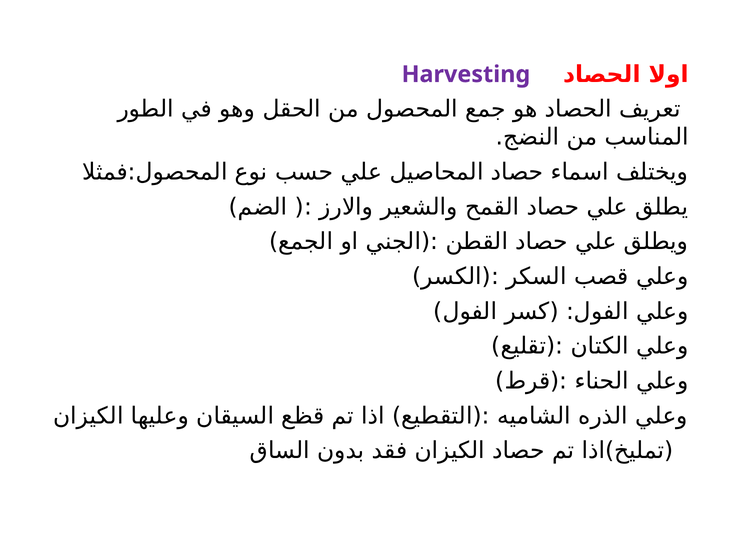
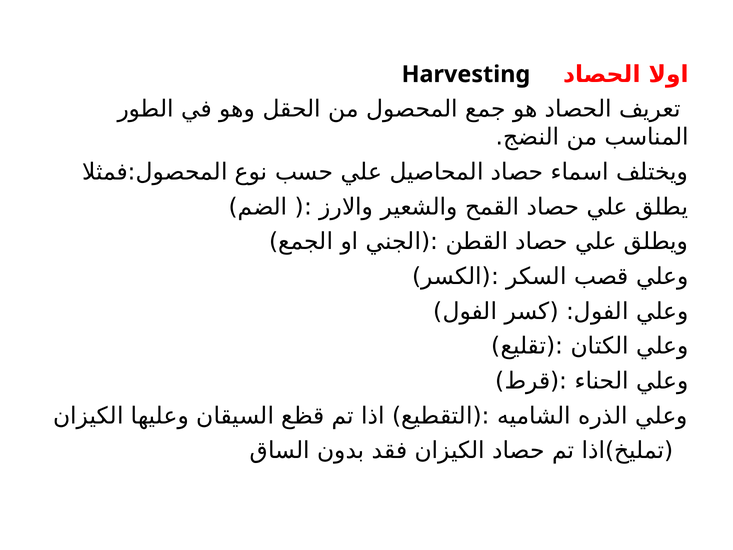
Harvesting colour: purple -> black (466, 74)
